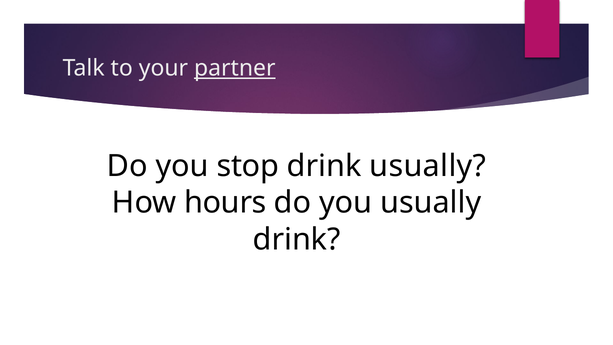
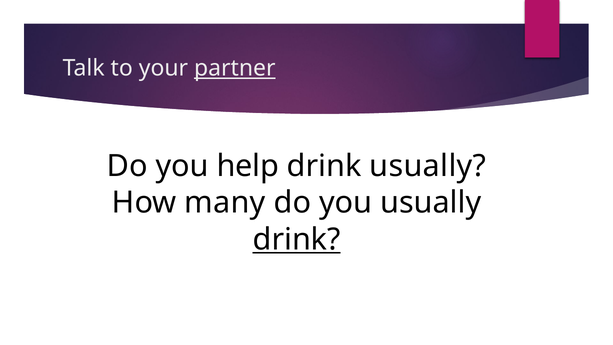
stop: stop -> help (248, 166)
hours: hours -> many (225, 203)
drink underline: none -> present (297, 239)
